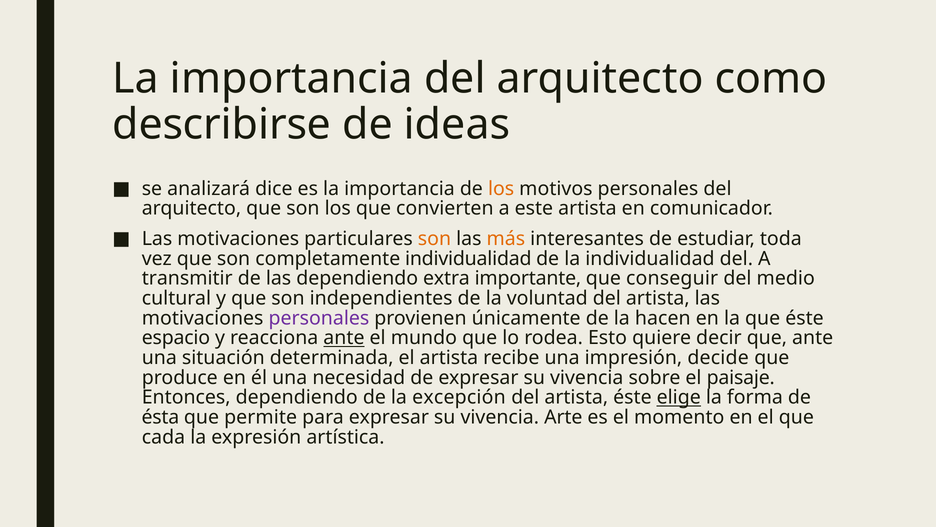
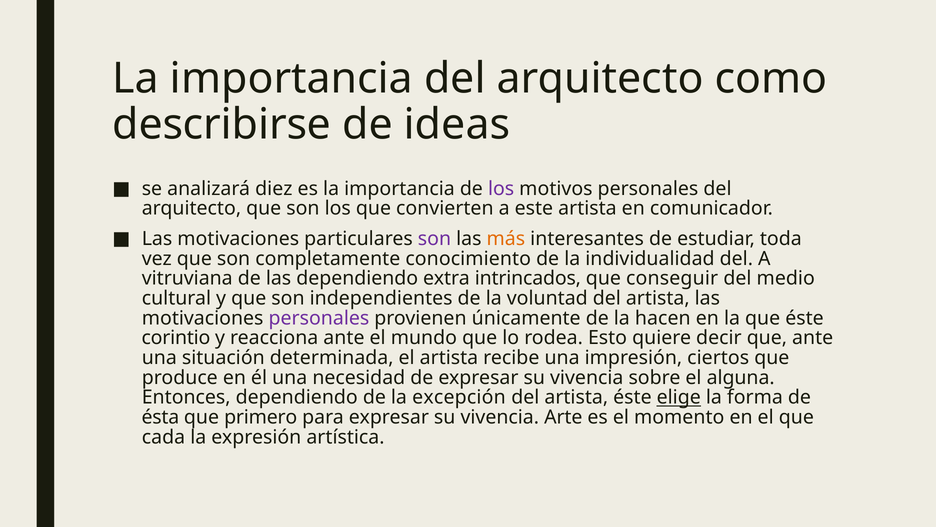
dice: dice -> diez (274, 188)
los colour: orange -> purple (501, 188)
son colour: orange -> purple (434, 239)
completamente individualidad: individualidad -> conocimiento (468, 258)
transmitir: transmitir -> vitruviana (187, 278)
importante: importante -> intrincados (528, 278)
espacio: espacio -> corintio (176, 338)
ante underline: present -> none (344, 338)
decide: decide -> ciertos (718, 357)
paisaje: paisaje -> alguna (741, 377)
permite: permite -> primero (261, 417)
